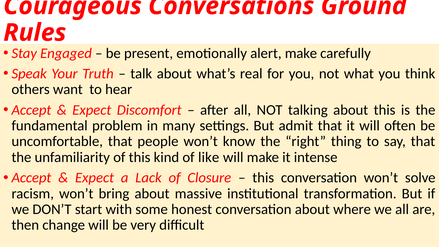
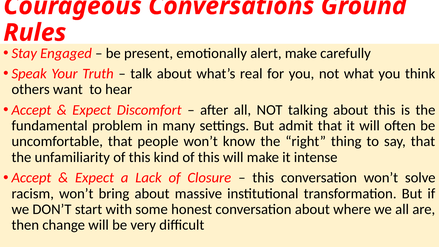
kind of like: like -> this (209, 157)
